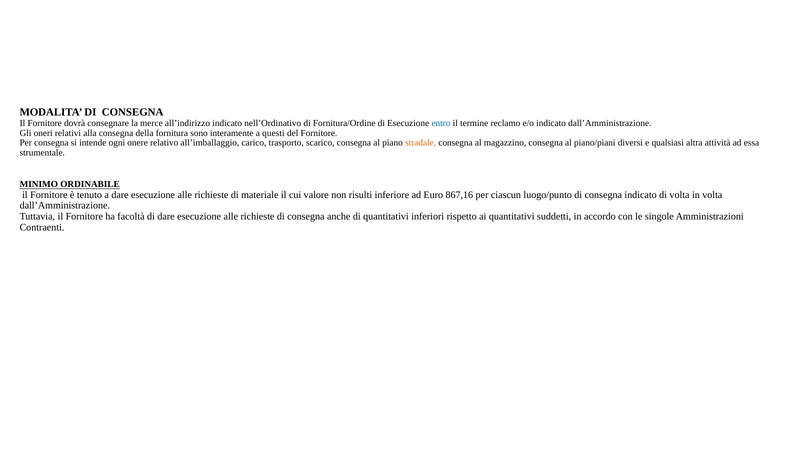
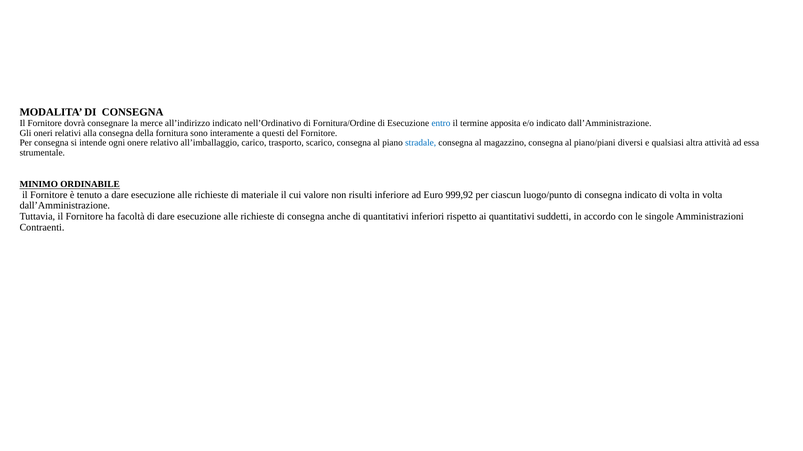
reclamo: reclamo -> apposita (506, 123)
stradale colour: orange -> blue (421, 143)
867,16: 867,16 -> 999,92 (459, 195)
